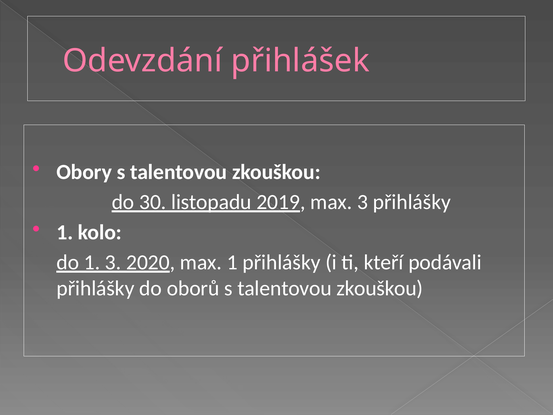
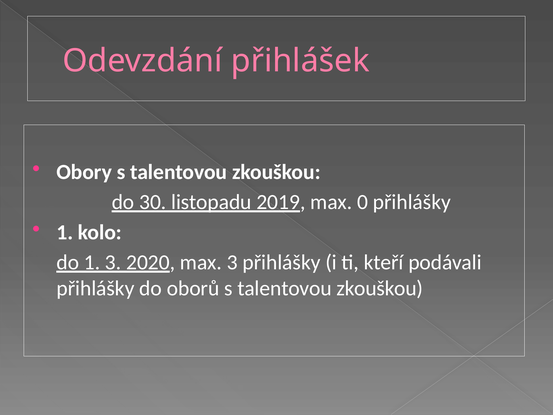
max 3: 3 -> 0 (362, 202)
max 1: 1 -> 3 (232, 262)
